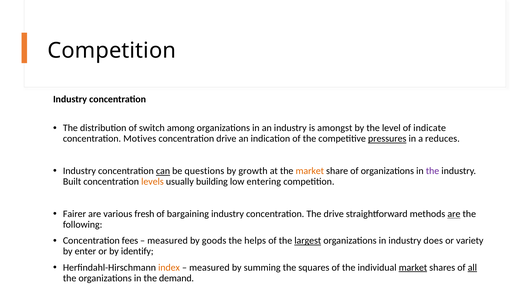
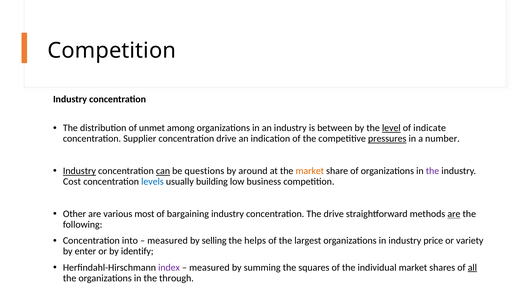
switch: switch -> unmet (152, 128)
amongst: amongst -> between (335, 128)
level underline: none -> present (391, 128)
Motives: Motives -> Supplier (140, 139)
reduces: reduces -> number (442, 139)
Industry underline: none -> present (79, 171)
growth: growth -> around (253, 171)
Built: Built -> Cost (72, 182)
levels colour: orange -> blue (152, 182)
entering: entering -> business (264, 182)
Fairer: Fairer -> Other (74, 214)
fresh: fresh -> most (144, 214)
fees: fees -> into (130, 241)
goods: goods -> selling (214, 241)
largest underline: present -> none (308, 241)
does: does -> price (433, 241)
index colour: orange -> purple (169, 267)
market underline: present -> none (413, 267)
demand: demand -> through (176, 278)
